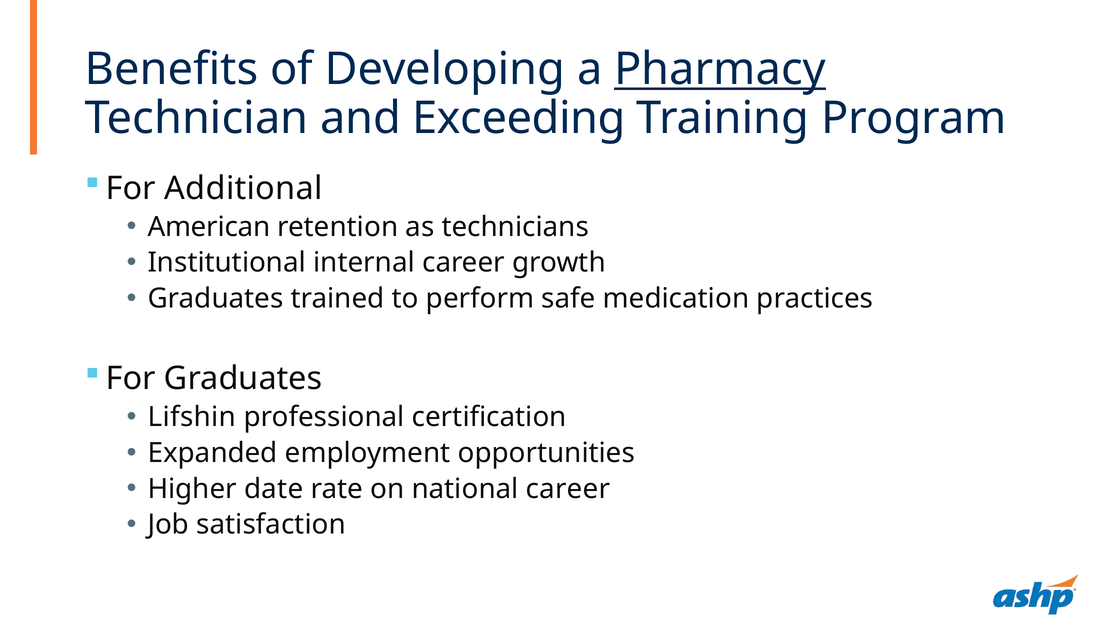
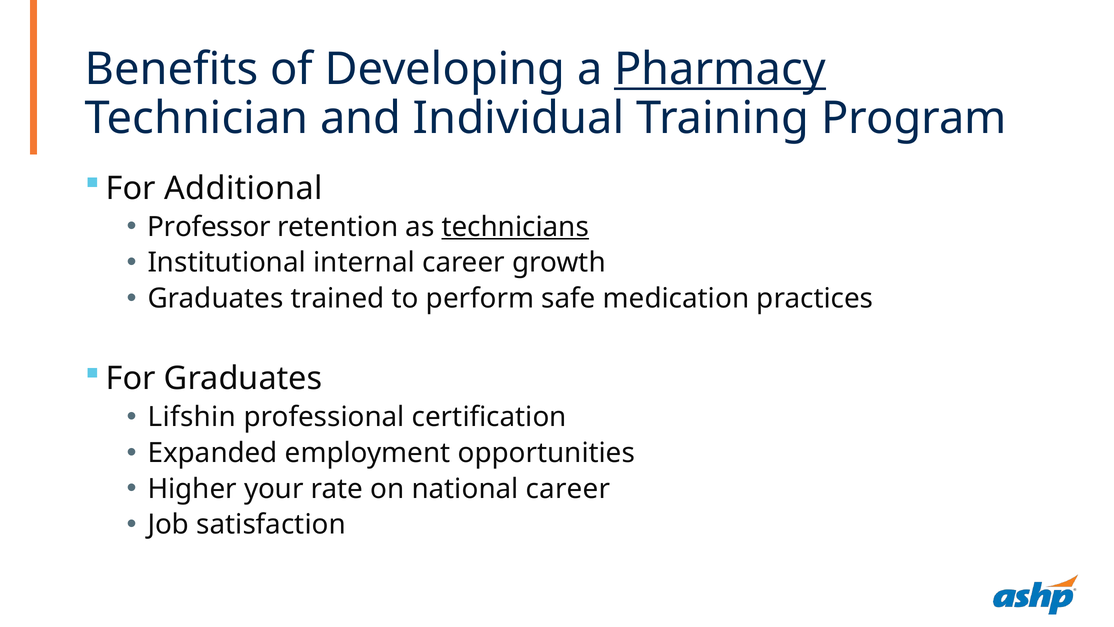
Exceeding: Exceeding -> Individual (519, 118)
American: American -> Professor (209, 227)
technicians underline: none -> present (515, 227)
date: date -> your (274, 489)
